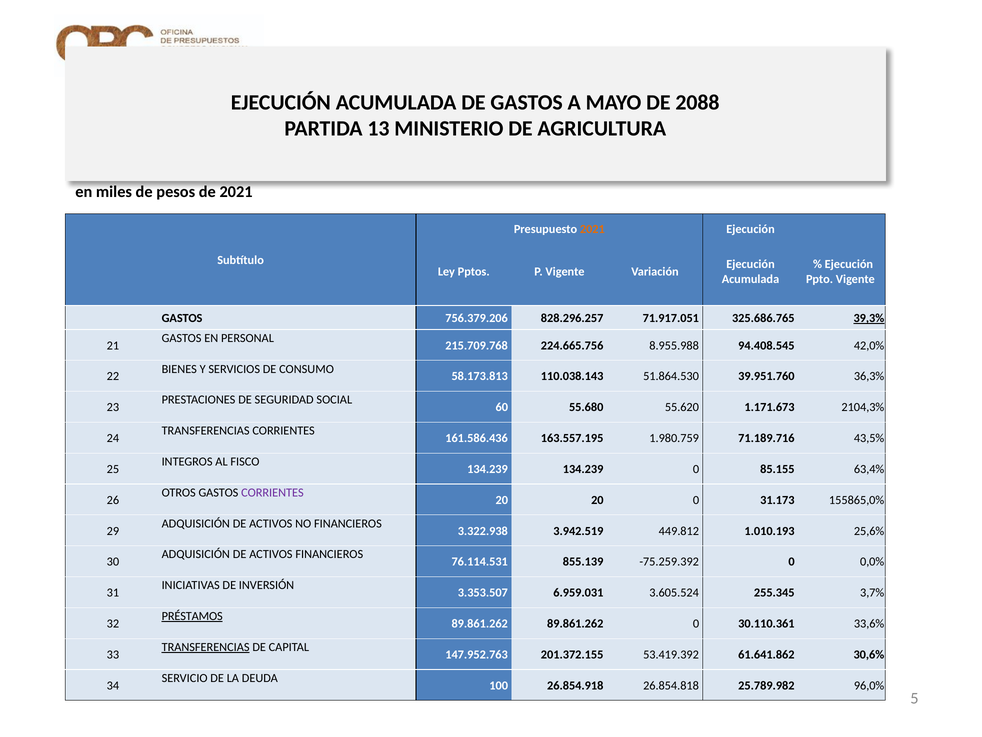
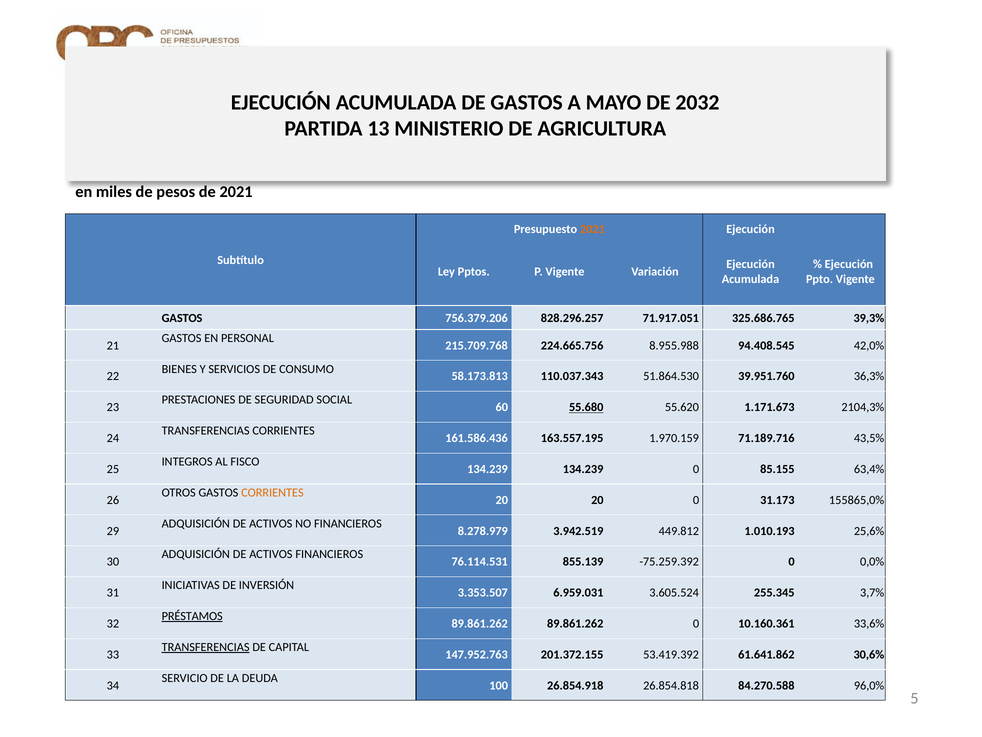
2088: 2088 -> 2032 (697, 102)
39,3% underline: present -> none (869, 318)
110.038.143: 110.038.143 -> 110.037.343 (572, 376)
55.680 underline: none -> present (586, 407)
1.980.759: 1.980.759 -> 1.970.159 (674, 438)
CORRIENTES colour: purple -> orange (272, 492)
3.322.938: 3.322.938 -> 8.278.979 (483, 531)
30.110.361: 30.110.361 -> 10.160.361 (766, 623)
25.789.982: 25.789.982 -> 84.270.588 (766, 685)
